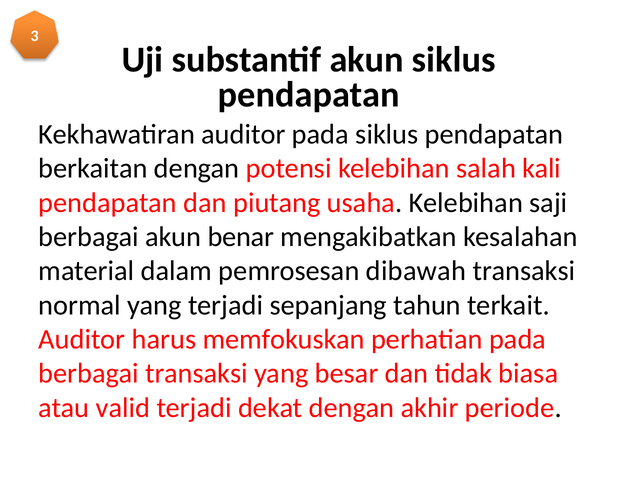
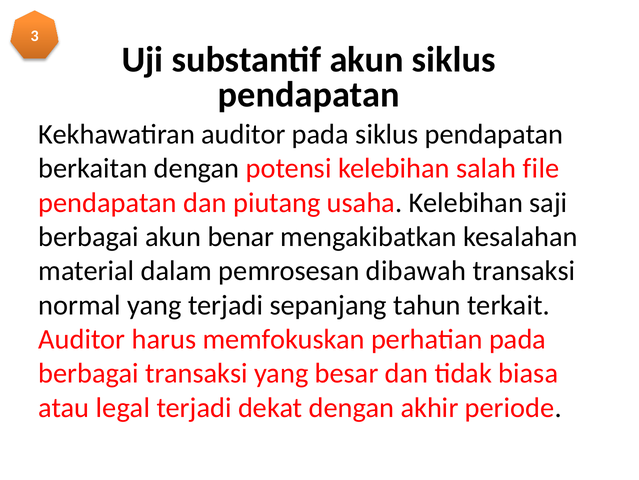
kali: kali -> file (541, 168)
valid: valid -> legal (123, 407)
